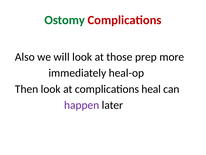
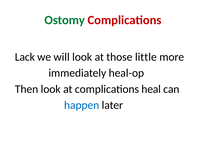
Also: Also -> Lack (25, 57)
prep: prep -> little (146, 57)
happen colour: purple -> blue (82, 105)
